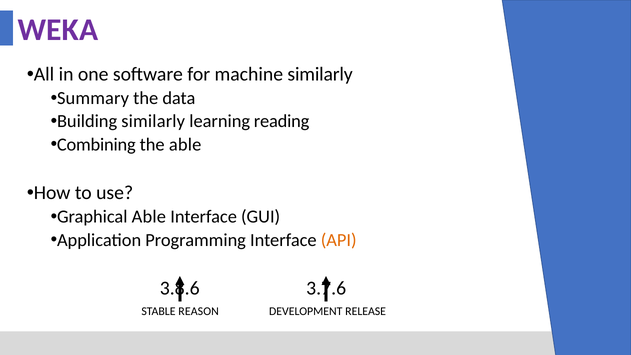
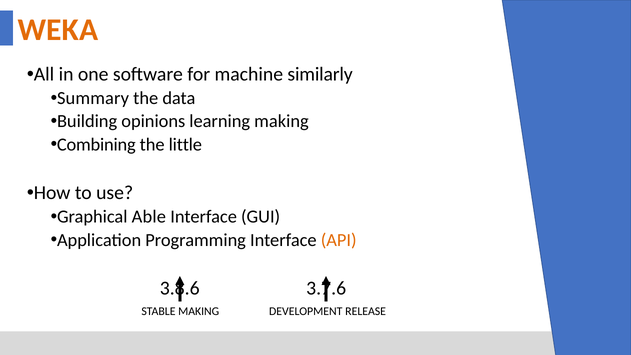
WEKA colour: purple -> orange (58, 30)
Building similarly: similarly -> opinions (153, 121)
learning reading: reading -> making (281, 121)
the able: able -> little (185, 144)
STABLE REASON: REASON -> MAKING (199, 311)
